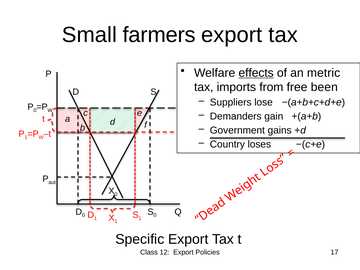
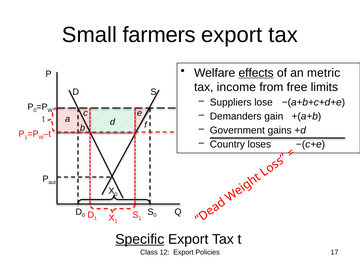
imports: imports -> income (236, 87)
been: been -> limits (324, 87)
Specific underline: none -> present (140, 239)
